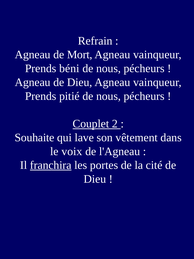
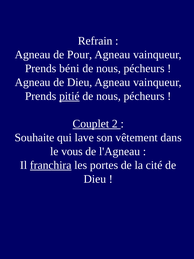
Mort: Mort -> Pour (80, 55)
pitié underline: none -> present (69, 96)
voix: voix -> vous (72, 151)
